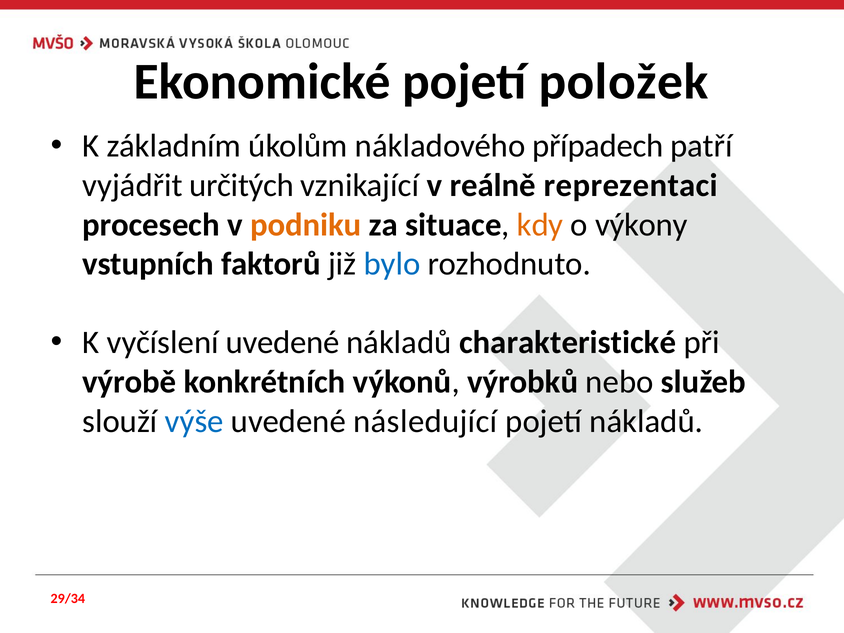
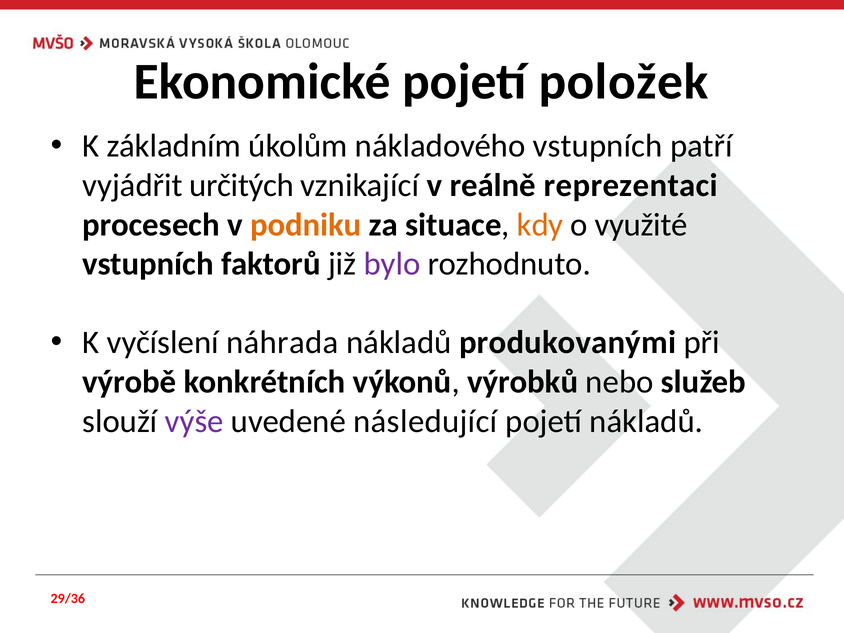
nákladového případech: případech -> vstupních (598, 146)
výkony: výkony -> využité (641, 225)
bylo colour: blue -> purple (392, 264)
vyčíslení uvedené: uvedené -> náhrada (282, 343)
charakteristické: charakteristické -> produkovanými (568, 343)
výše colour: blue -> purple (194, 421)
29/34: 29/34 -> 29/36 (68, 599)
